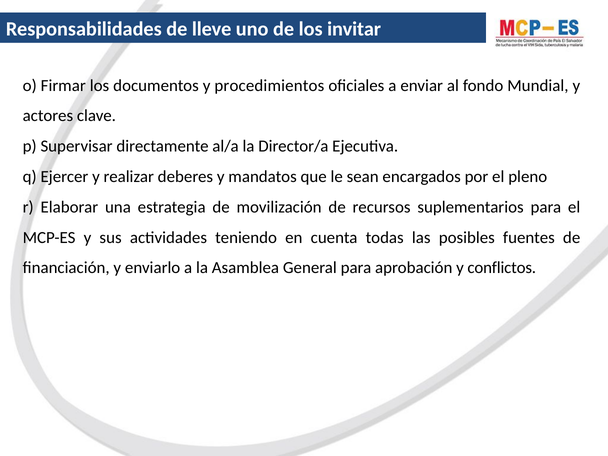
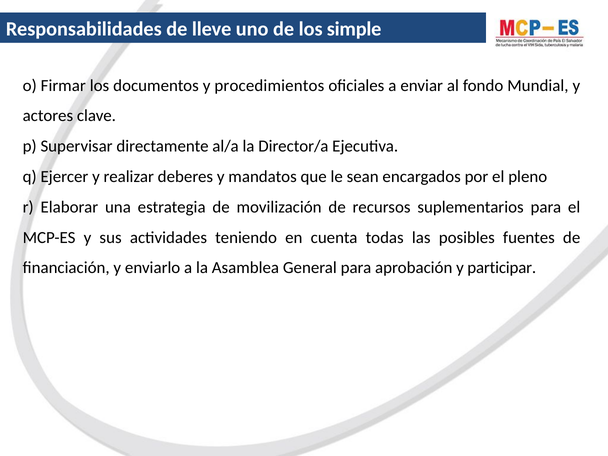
invitar: invitar -> simple (354, 29)
conflictos: conflictos -> participar (502, 268)
